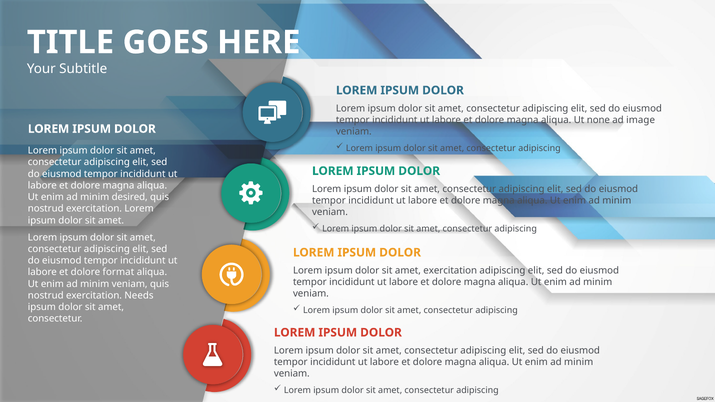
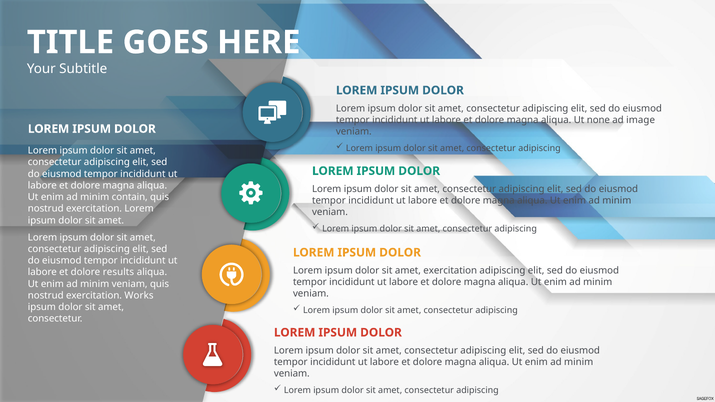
desired: desired -> contain (130, 197)
format: format -> results (118, 272)
Needs: Needs -> Works (139, 296)
